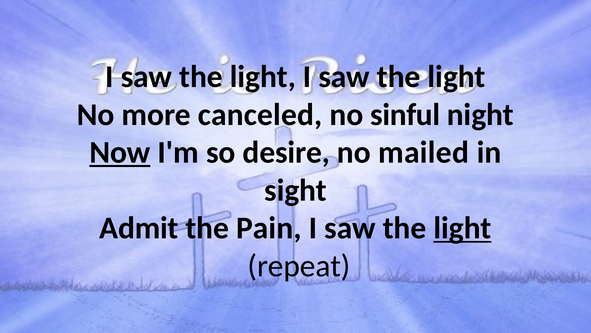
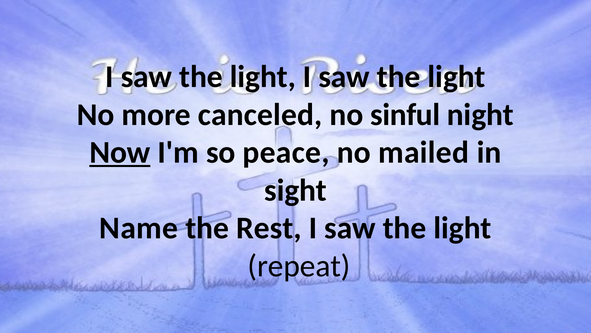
desire: desire -> peace (286, 152)
Admit: Admit -> Name (139, 228)
Pain: Pain -> Rest (269, 228)
light underline: present -> none (462, 228)
